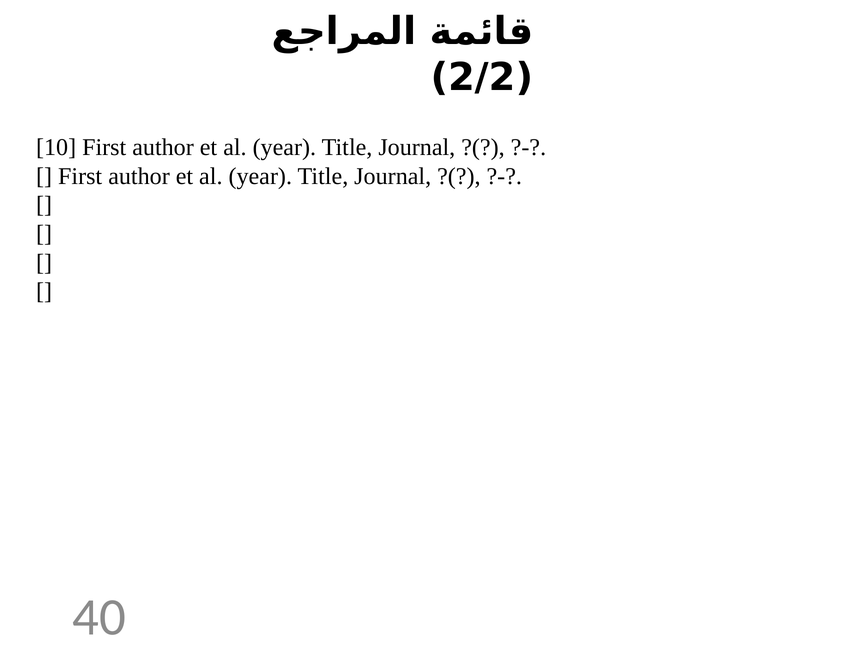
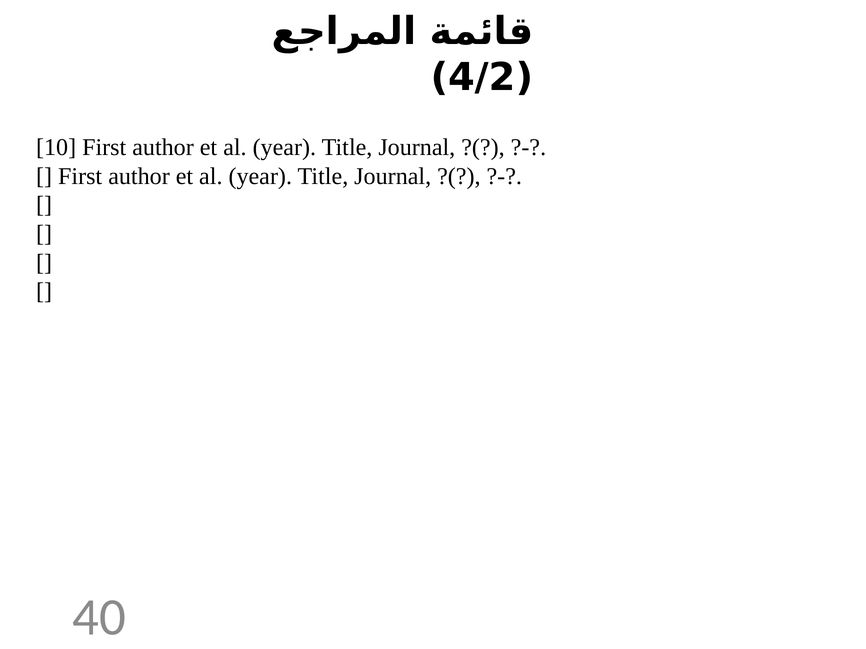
2/2: 2/2 -> 4/2 (482, 78)
